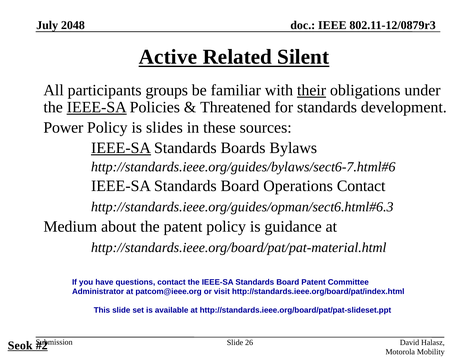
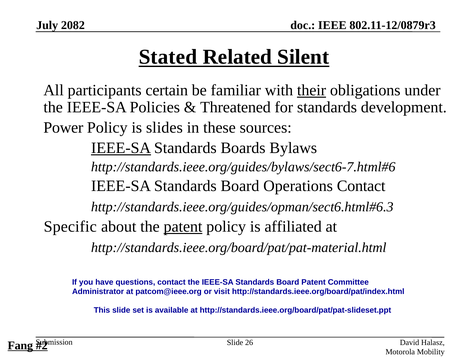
2048: 2048 -> 2082 (73, 25)
Active: Active -> Stated (168, 57)
groups: groups -> certain (167, 90)
IEEE-SA underline: present -> none (97, 107)
Medium: Medium -> Specific (70, 227)
patent underline: none -> present (183, 227)
guidance: guidance -> affiliated (293, 227)
Seok: Seok -> Fang (20, 345)
